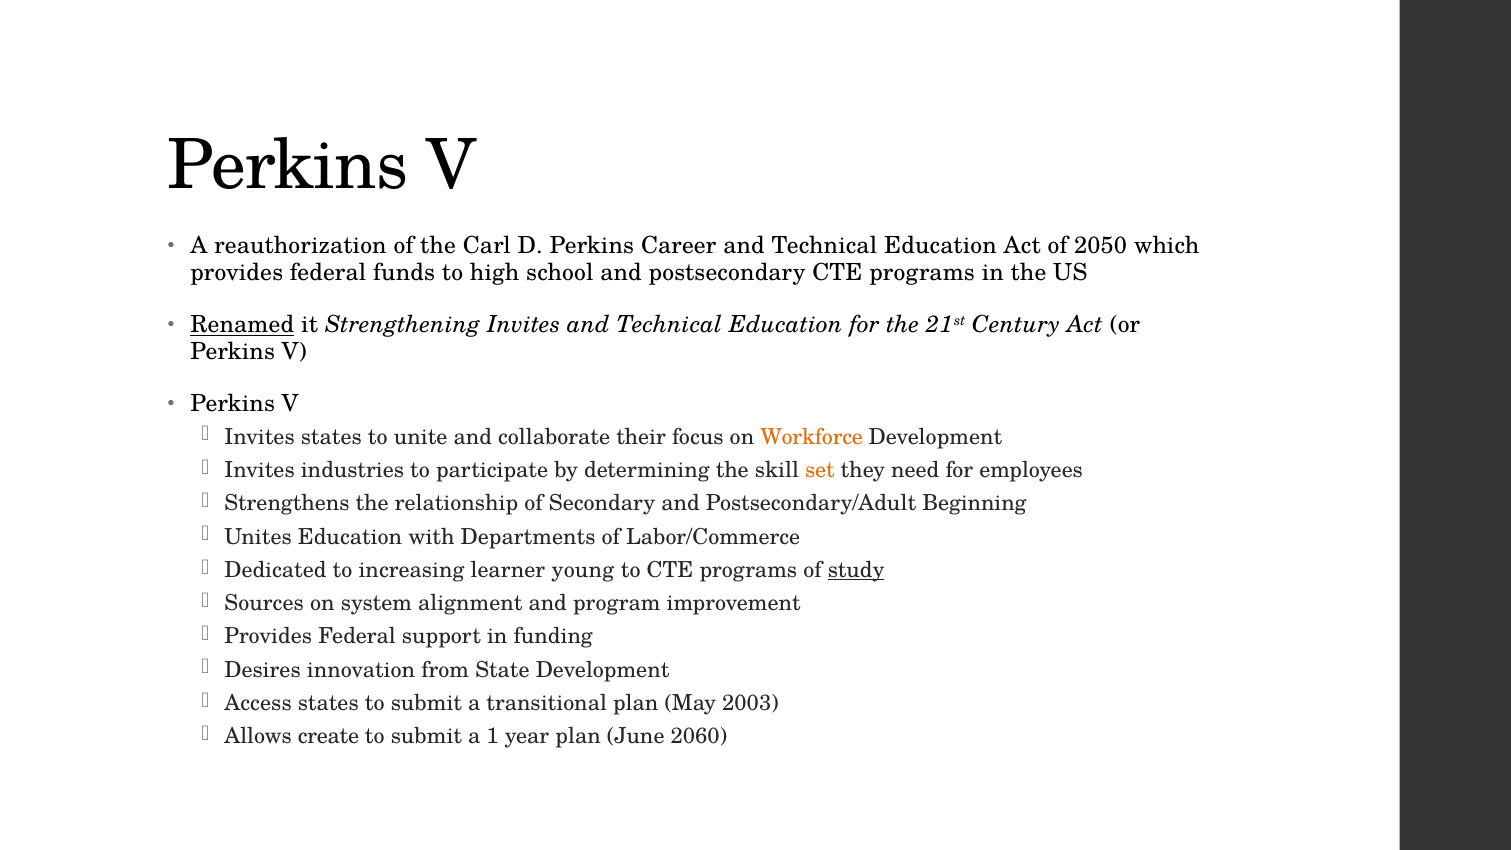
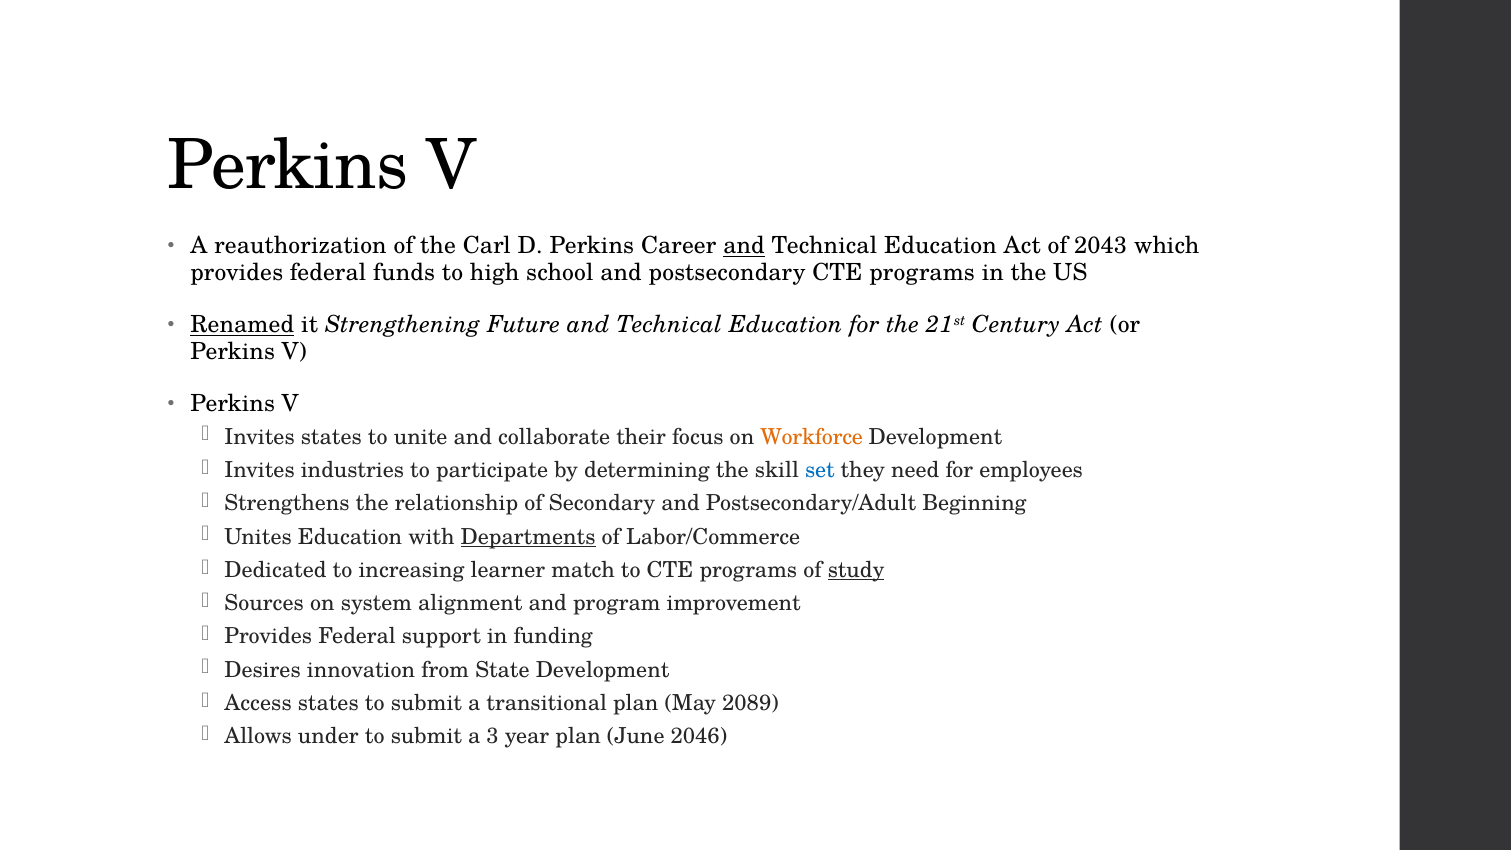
and underline: none -> present (744, 246)
2050: 2050 -> 2043 (1101, 246)
Strengthening Invites: Invites -> Future (524, 325)
set colour: orange -> blue (820, 470)
Departments underline: none -> present (528, 537)
young: young -> match (583, 570)
2003: 2003 -> 2089 (750, 703)
create: create -> under (328, 736)
1: 1 -> 3 (493, 736)
2060: 2060 -> 2046 (699, 736)
